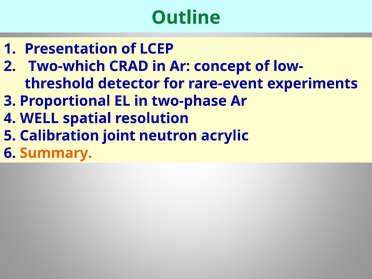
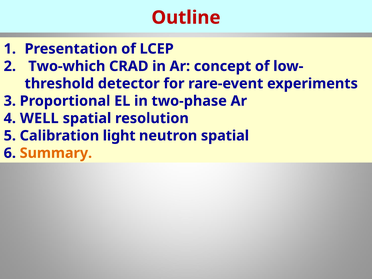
Outline colour: green -> red (186, 18)
joint: joint -> light (119, 136)
neutron acrylic: acrylic -> spatial (225, 136)
